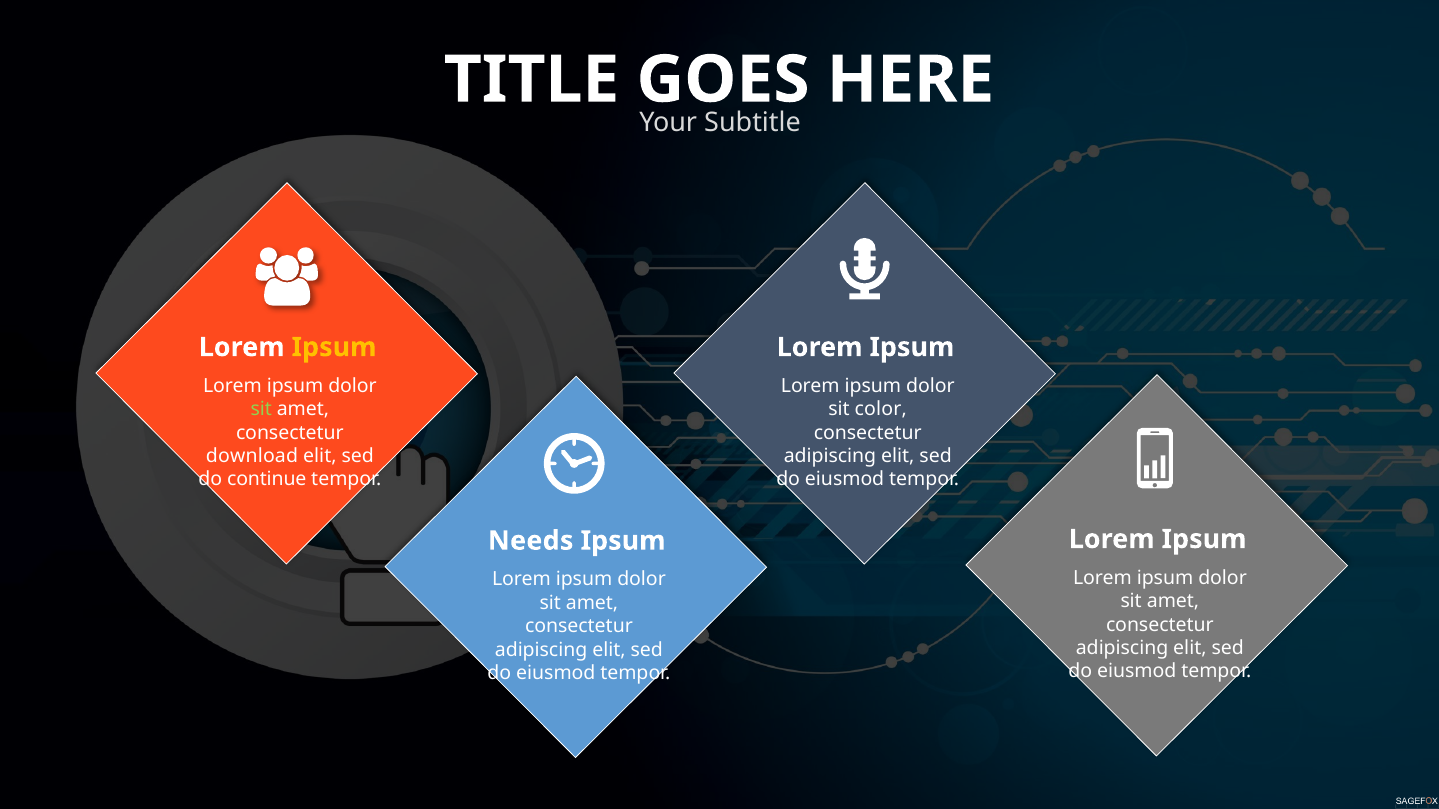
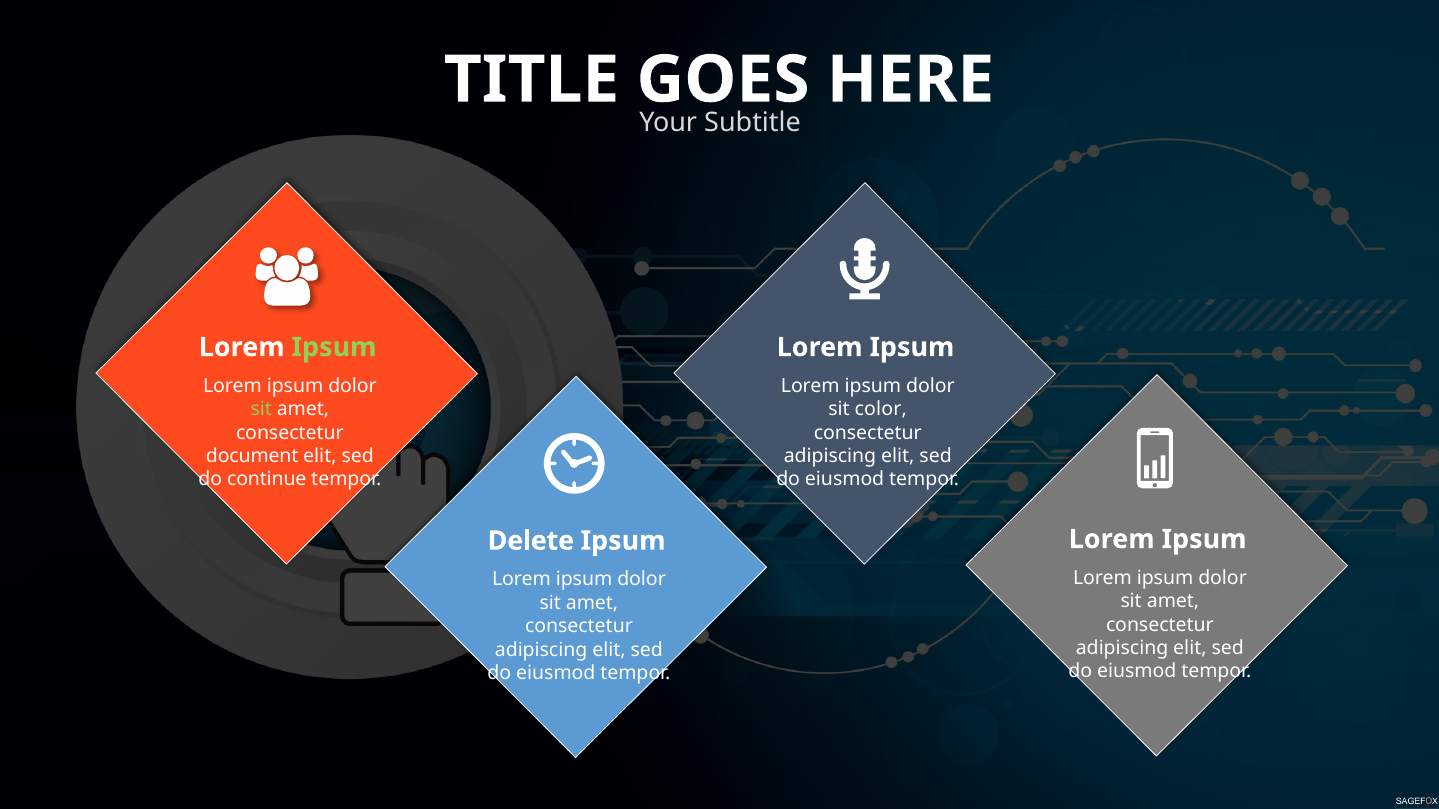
Ipsum colour: yellow -> light green (334, 347)
download: download -> document (252, 456)
Needs: Needs -> Delete (531, 541)
